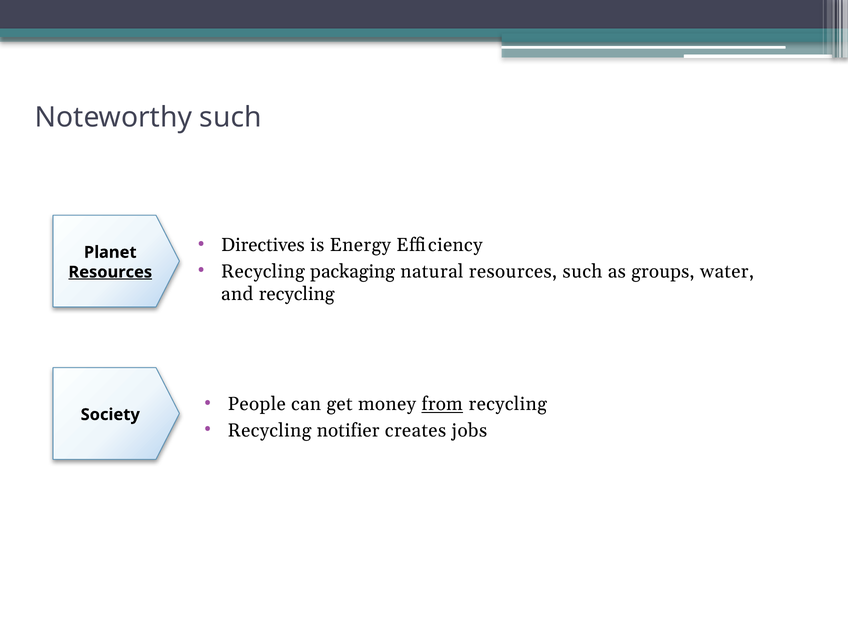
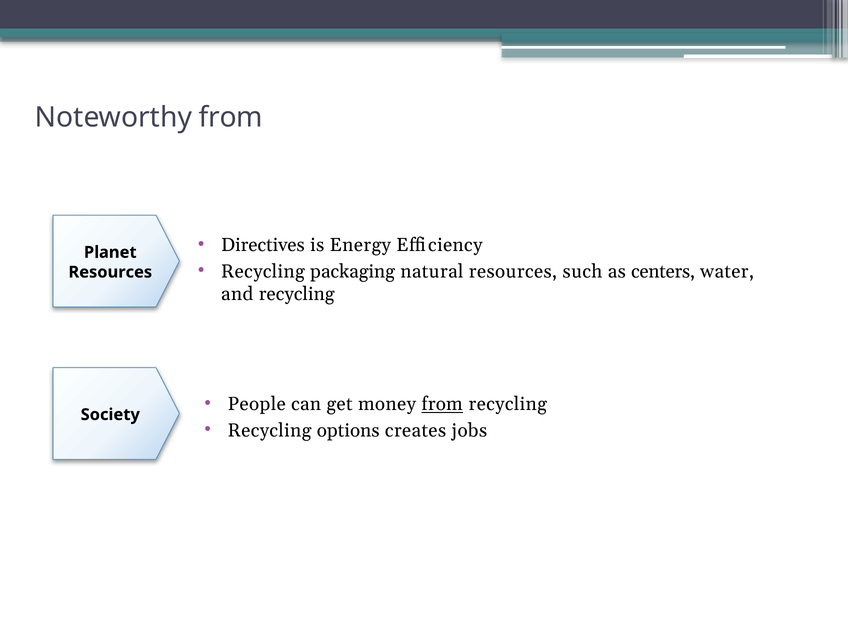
Noteworthy such: such -> from (231, 118)
groups: groups -> centers (663, 271)
Resources underline: present -> none (110, 272)
notifier: notifier -> options (348, 430)
